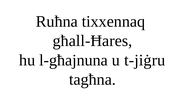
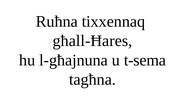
t-jiġru: t-jiġru -> t-sema (145, 60)
